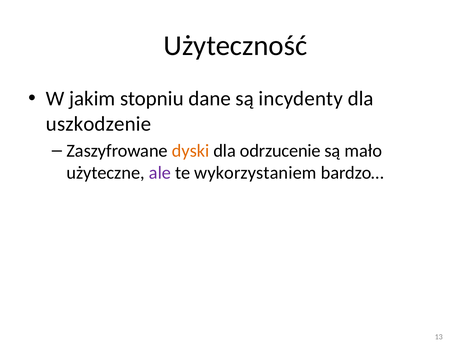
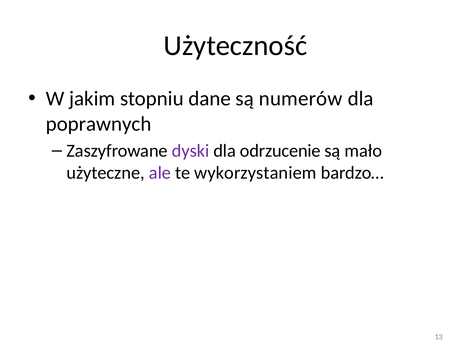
incydenty: incydenty -> numerów (301, 99)
uszkodzenie: uszkodzenie -> poprawnych (99, 124)
dyski colour: orange -> purple (191, 151)
